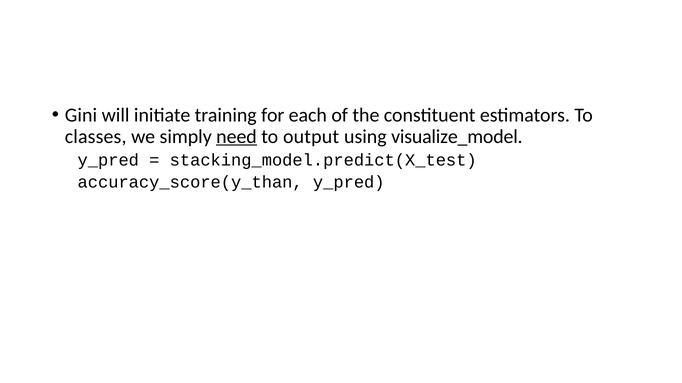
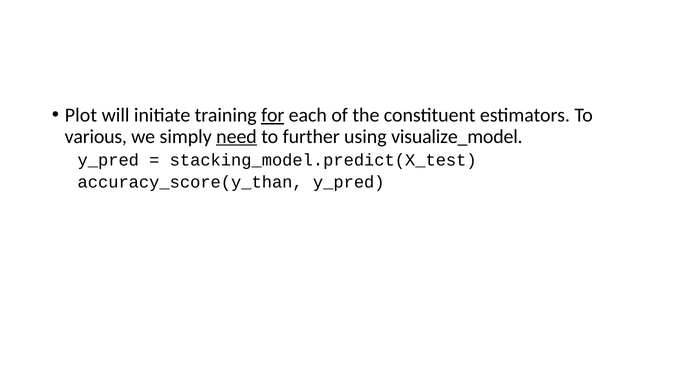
Gini: Gini -> Plot (81, 115)
for underline: none -> present (273, 115)
classes: classes -> various (96, 137)
output: output -> further (311, 137)
